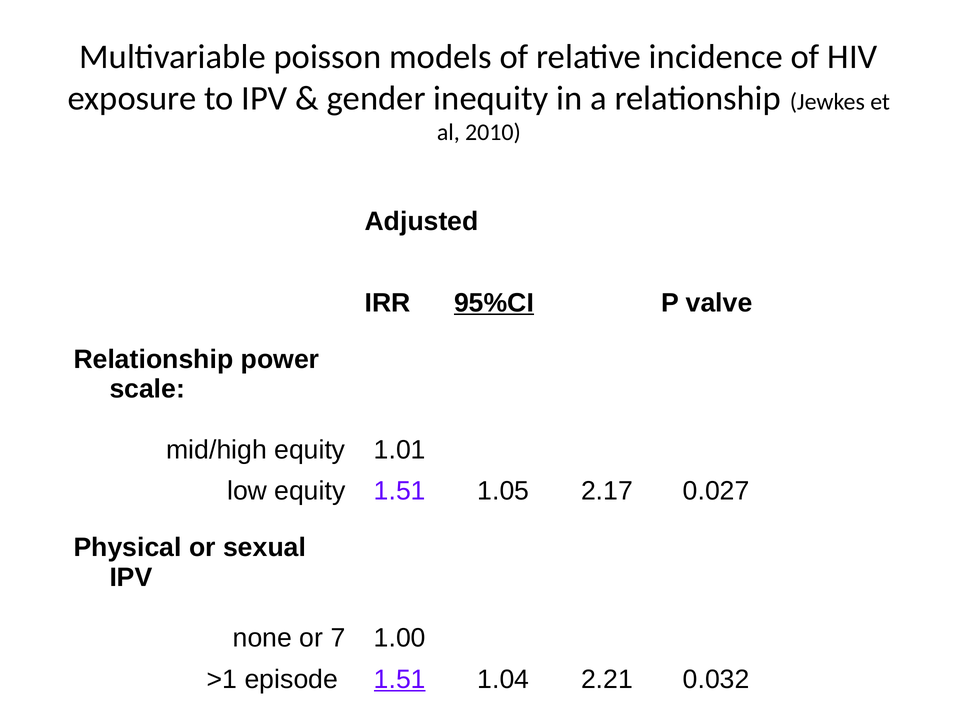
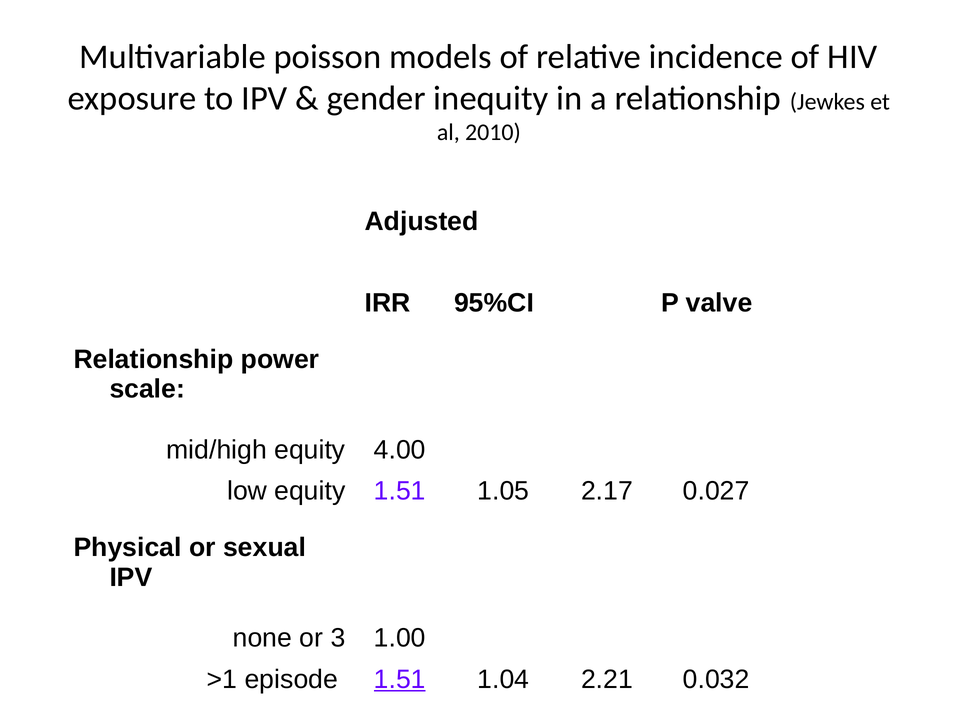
95%CI underline: present -> none (494, 303)
1.01: 1.01 -> 4.00 (400, 450)
7: 7 -> 3 (338, 638)
